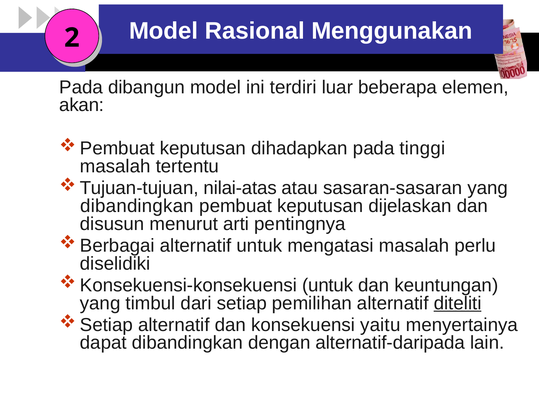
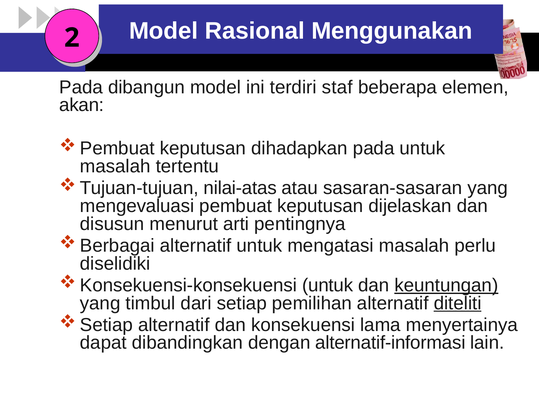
luar: luar -> staf (337, 87)
pada tinggi: tinggi -> untuk (422, 149)
dibandingkan: dibandingkan -> mengevaluasi (137, 206)
keuntungan underline: none -> present (446, 285)
yaitu: yaitu -> lama (380, 325)
alternatif-daripada: alternatif-daripada -> alternatif-informasi (390, 343)
